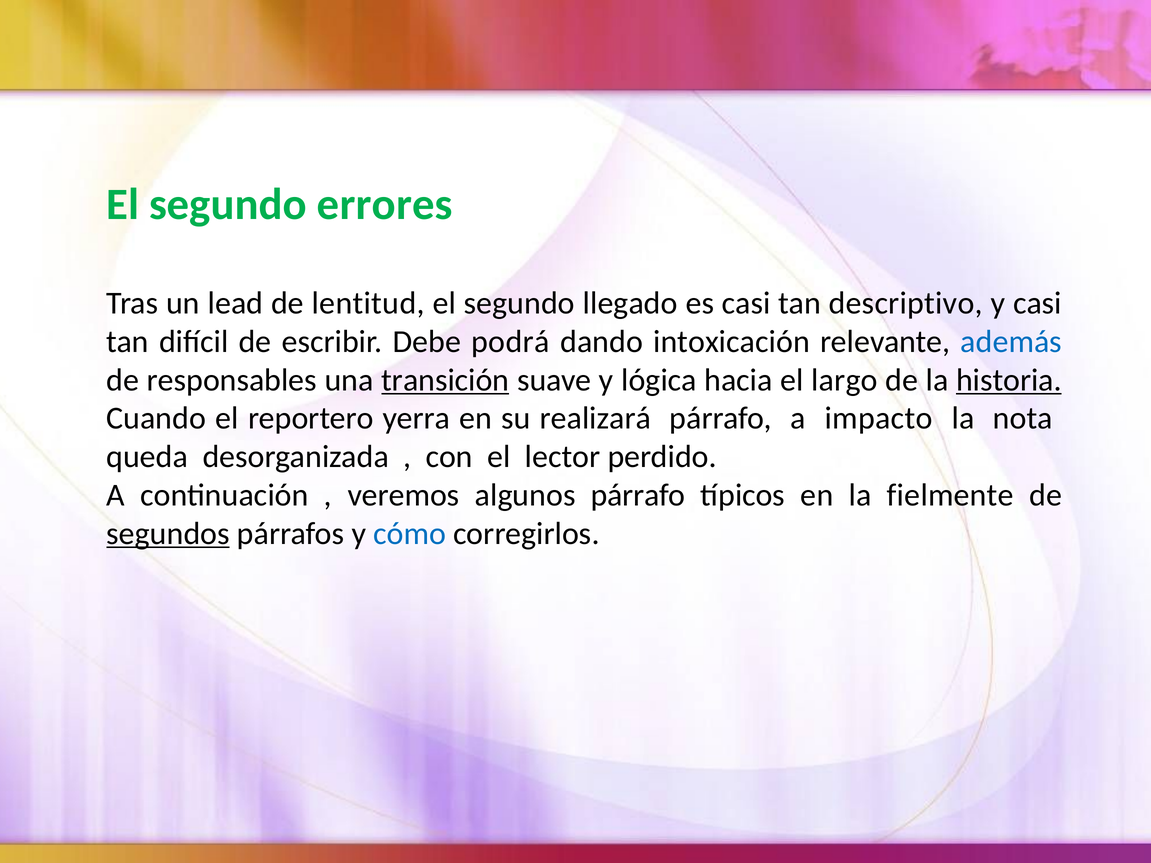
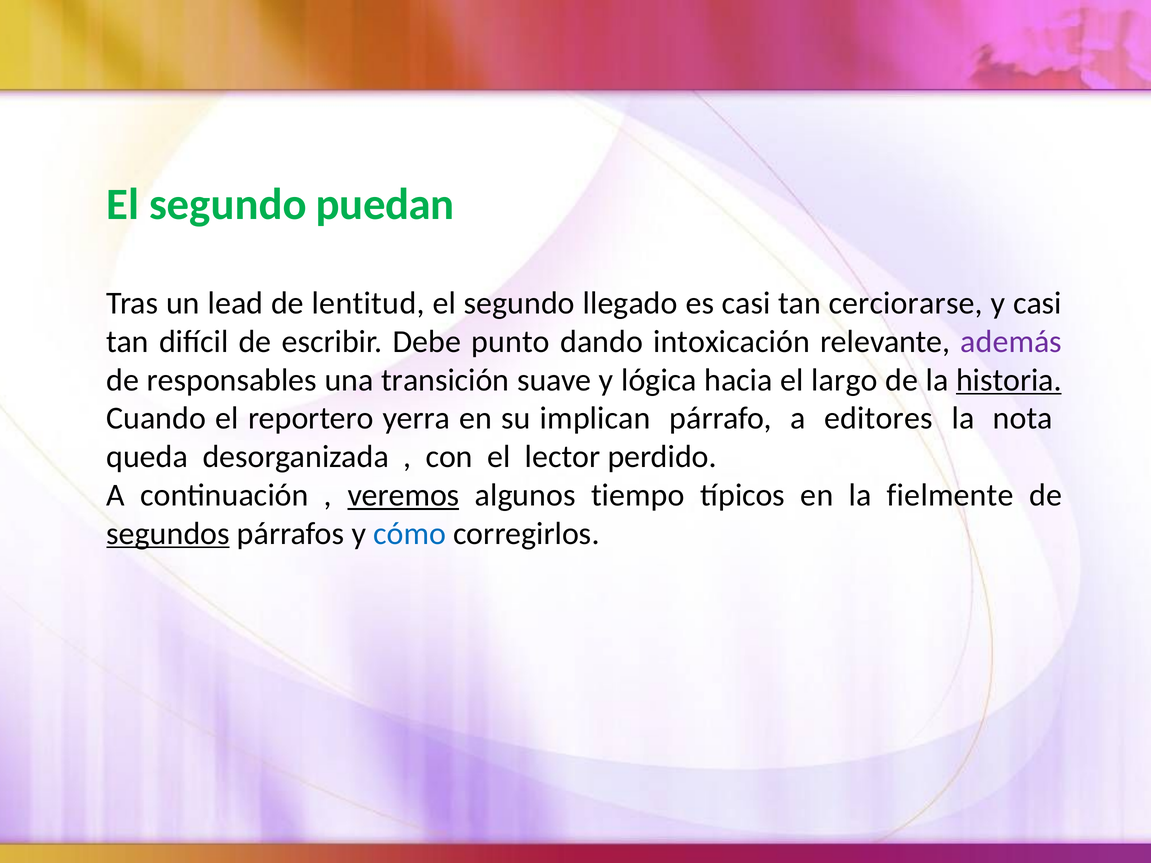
errores: errores -> puedan (385, 204)
descriptivo: descriptivo -> cerciorarse (906, 303)
podrá: podrá -> punto (511, 342)
además colour: blue -> purple (1011, 342)
transición underline: present -> none (445, 380)
realizará: realizará -> implican (595, 418)
impacto: impacto -> editores (879, 418)
veremos underline: none -> present (403, 495)
algunos párrafo: párrafo -> tiempo (638, 495)
